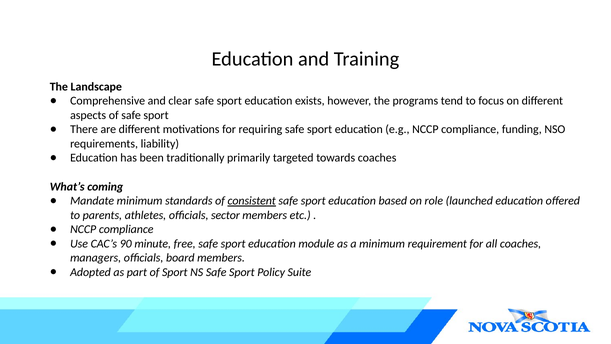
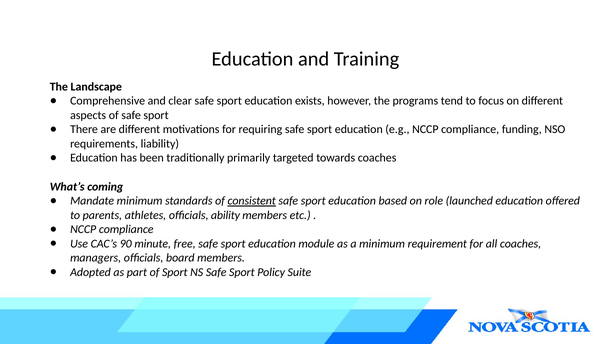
sector: sector -> ability (225, 215)
